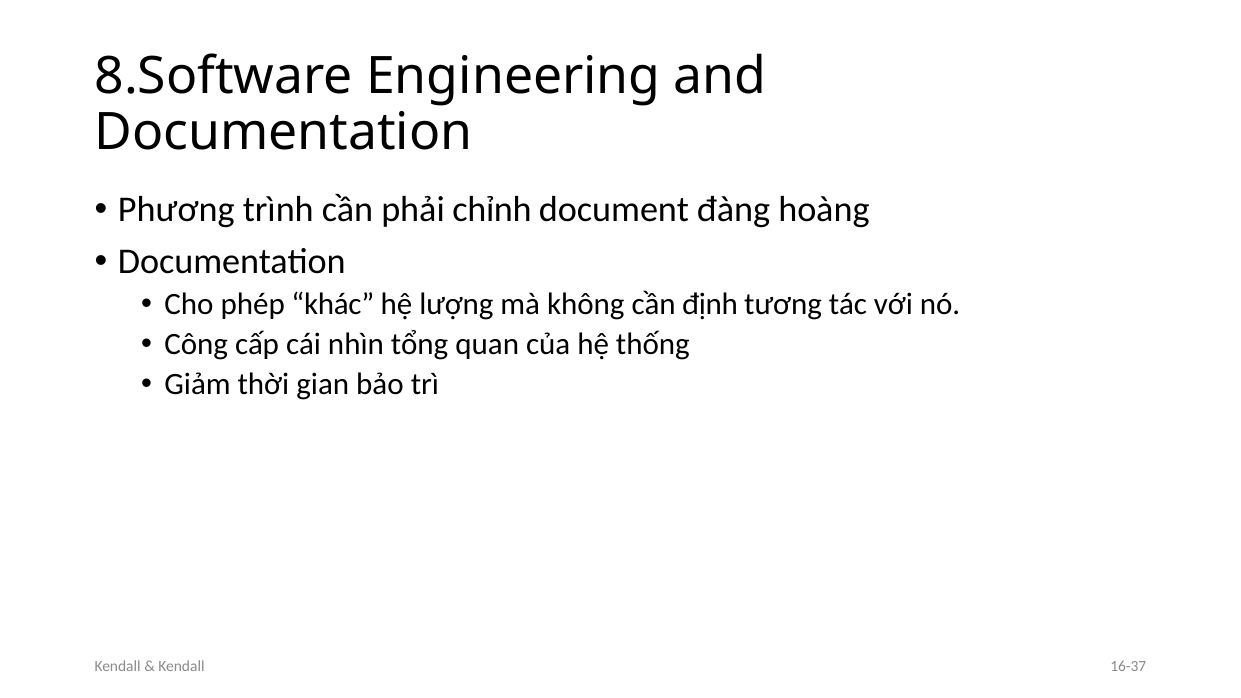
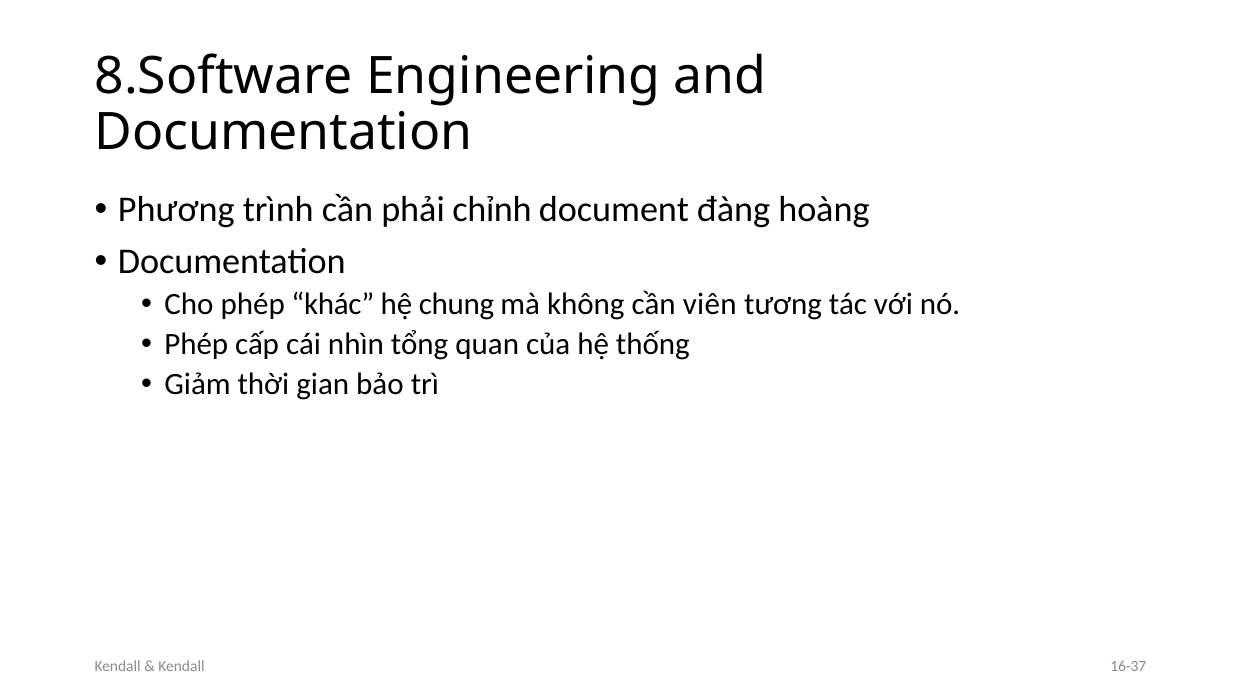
lượng: lượng -> chung (457, 305)
định: định -> viên (710, 305)
Công: Công -> Phép (196, 345)
